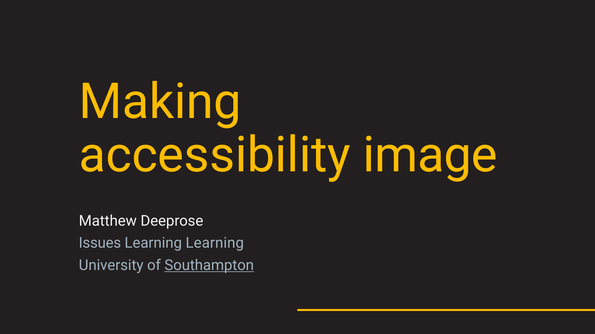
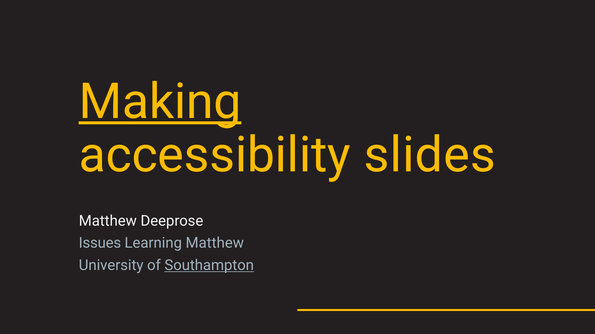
Making underline: none -> present (160, 102)
image: image -> slides (430, 155)
Learning Learning: Learning -> Matthew (215, 244)
